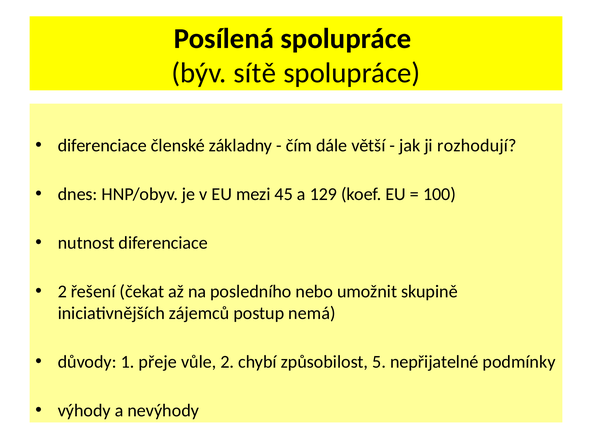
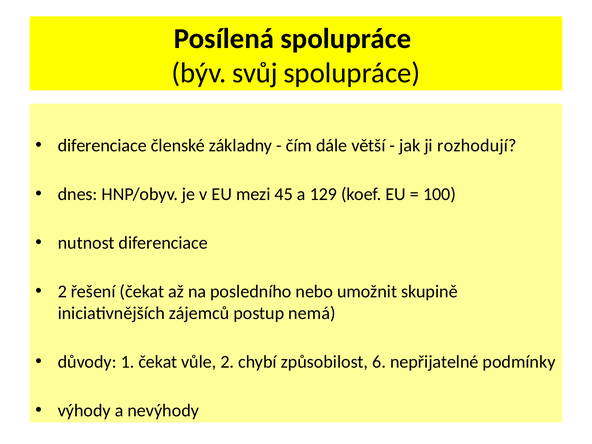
sítě: sítě -> svůj (255, 73)
1 přeje: přeje -> čekat (158, 362)
5: 5 -> 6 (379, 362)
